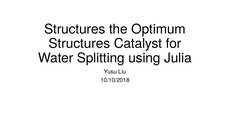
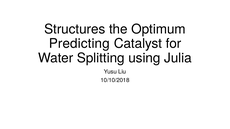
Structures: Structures -> Predicting (79, 44)
